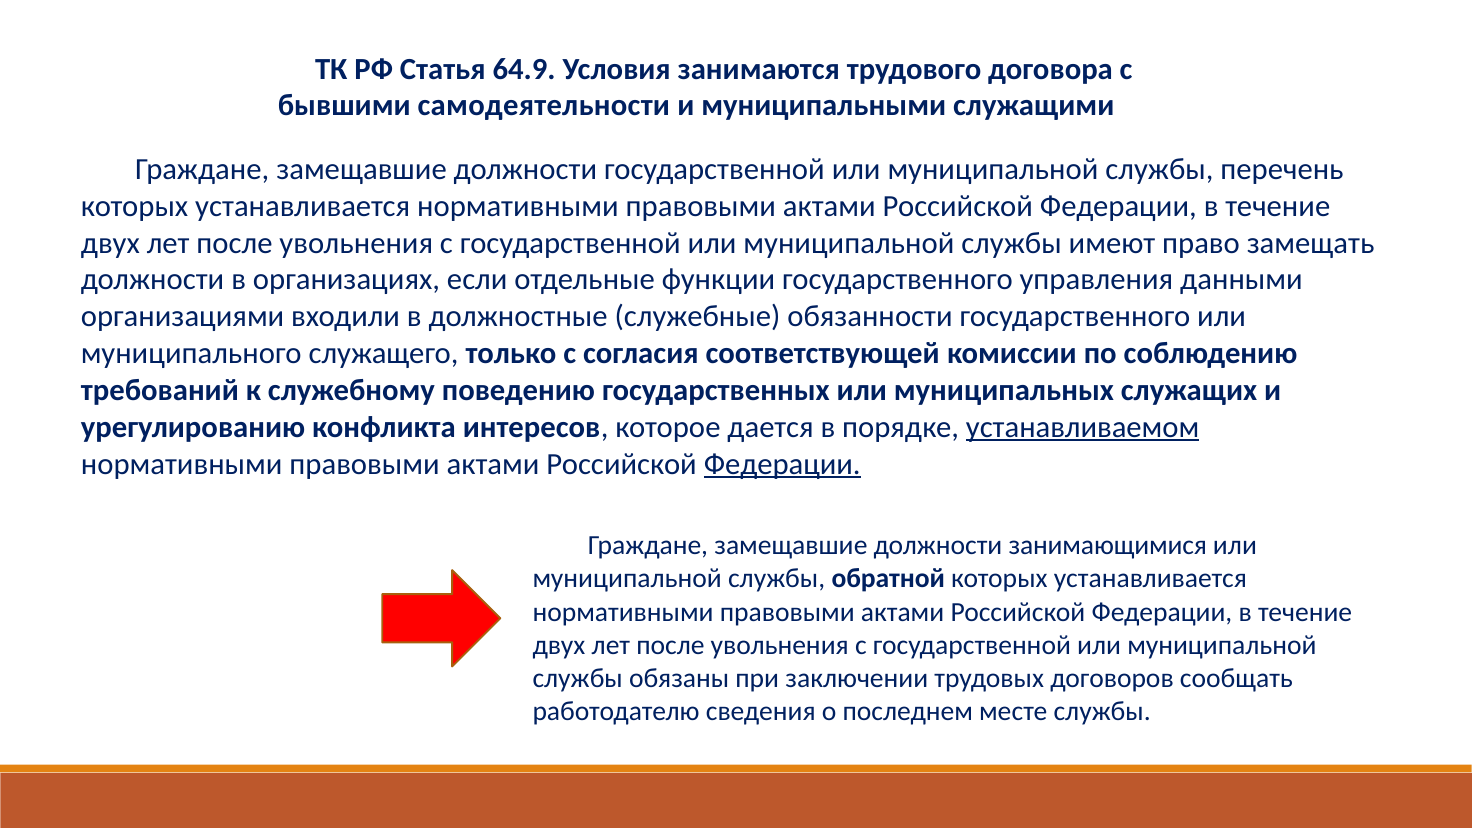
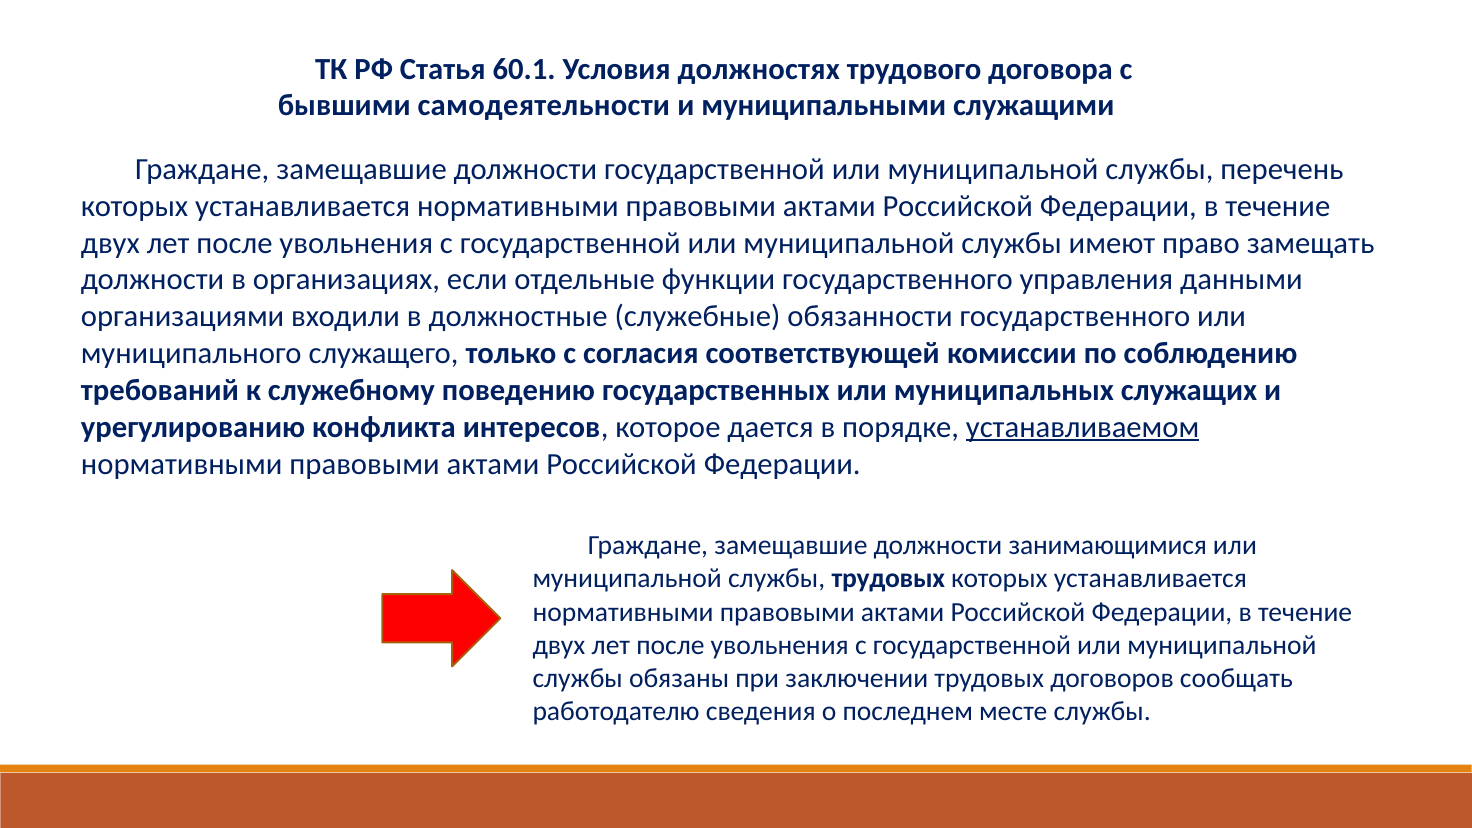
64.9: 64.9 -> 60.1 (524, 69)
занимаются: занимаются -> должностях (759, 69)
Федерации underline: present -> none (782, 464)
службы обратной: обратной -> трудовых (888, 579)
